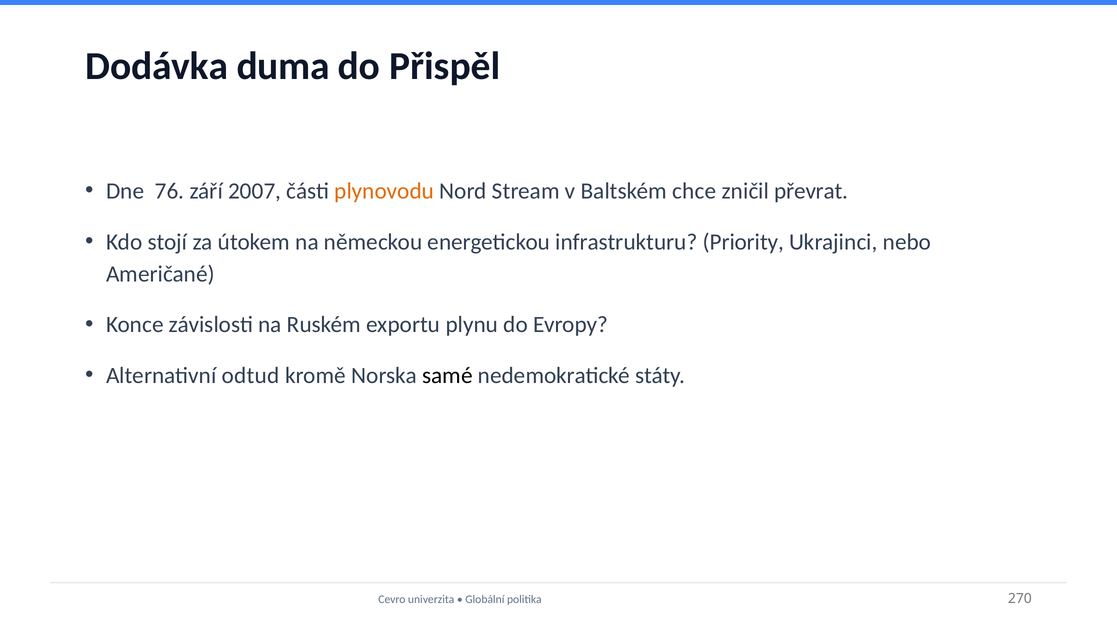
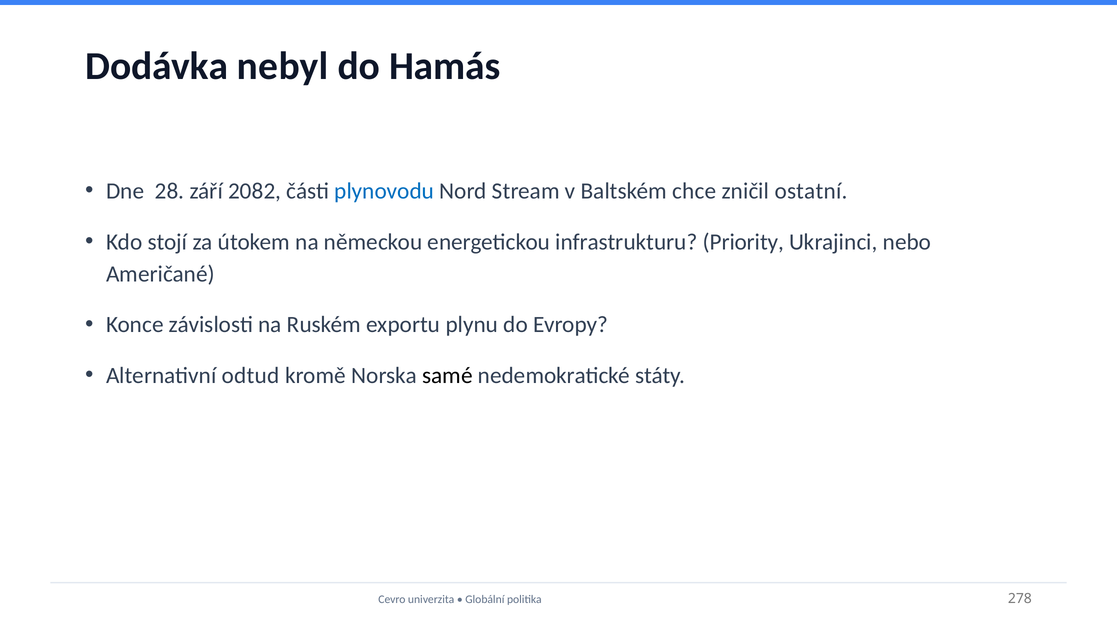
duma: duma -> nebyl (283, 66)
Přispěl: Přispěl -> Hamás (445, 66)
76: 76 -> 28 (169, 191)
2007: 2007 -> 2082 (255, 191)
plynovodu colour: orange -> blue (384, 191)
převrat: převrat -> ostatní (811, 191)
270: 270 -> 278 (1020, 599)
